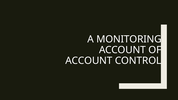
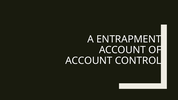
MONITORING: MONITORING -> ENTRAPMENT (129, 39)
